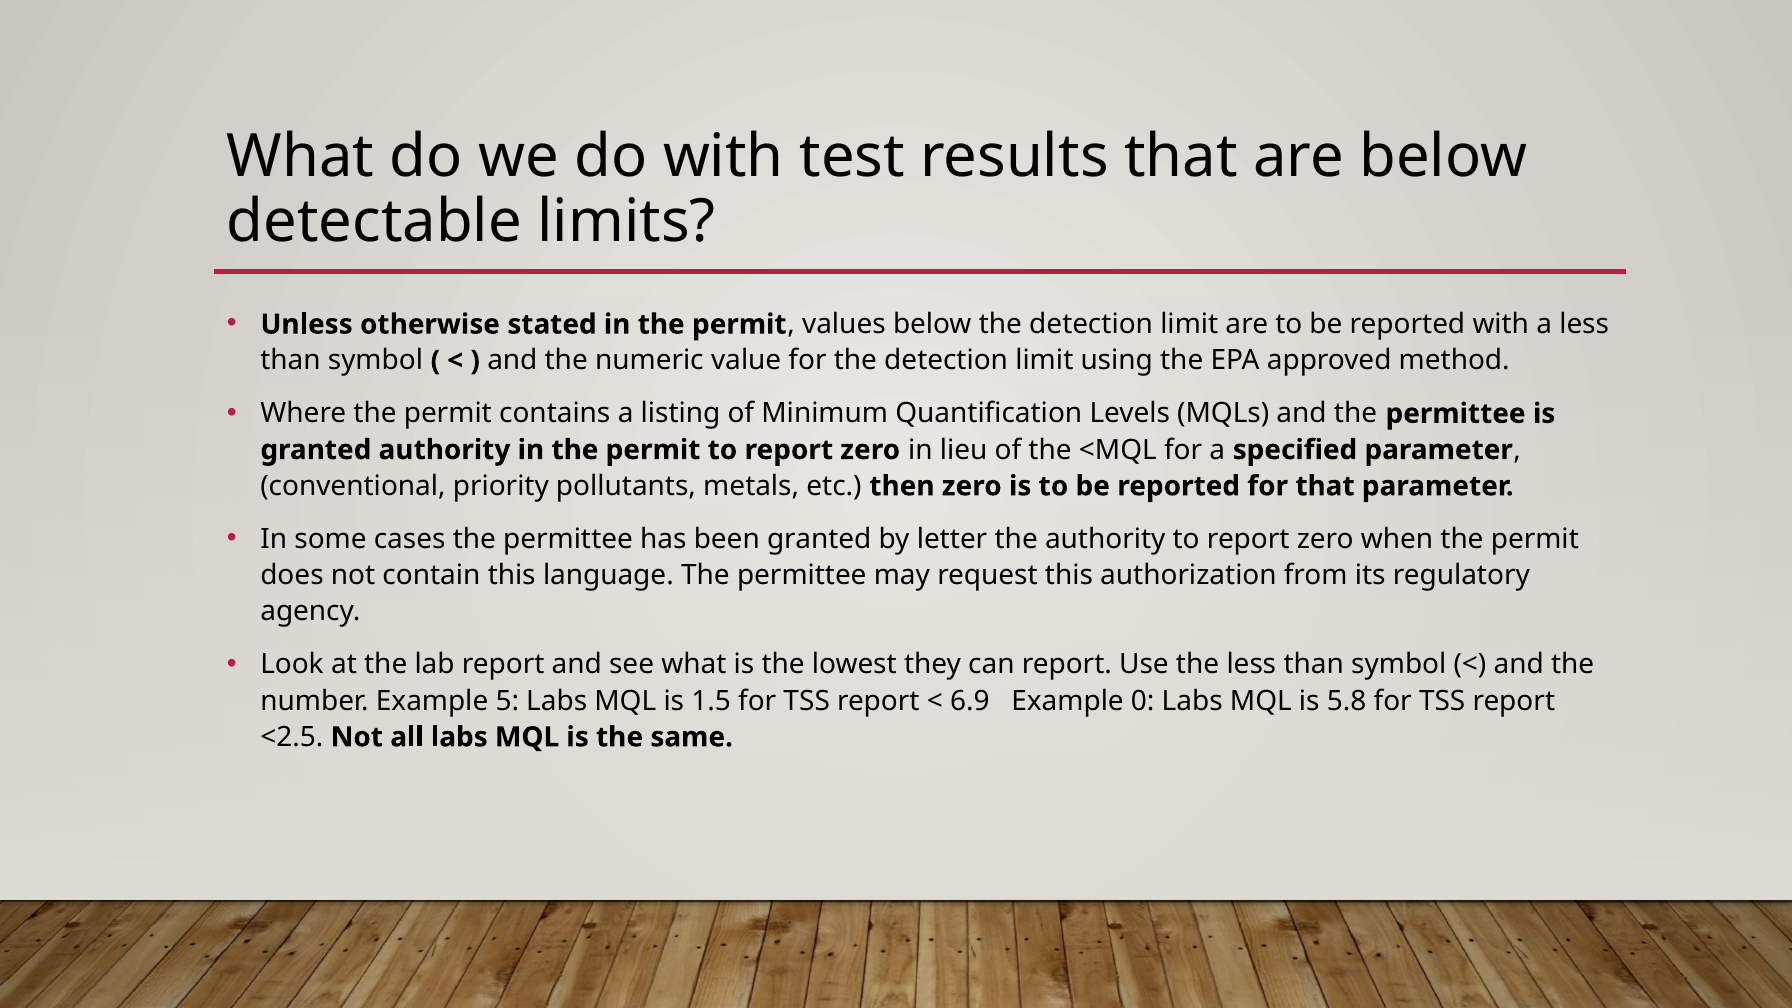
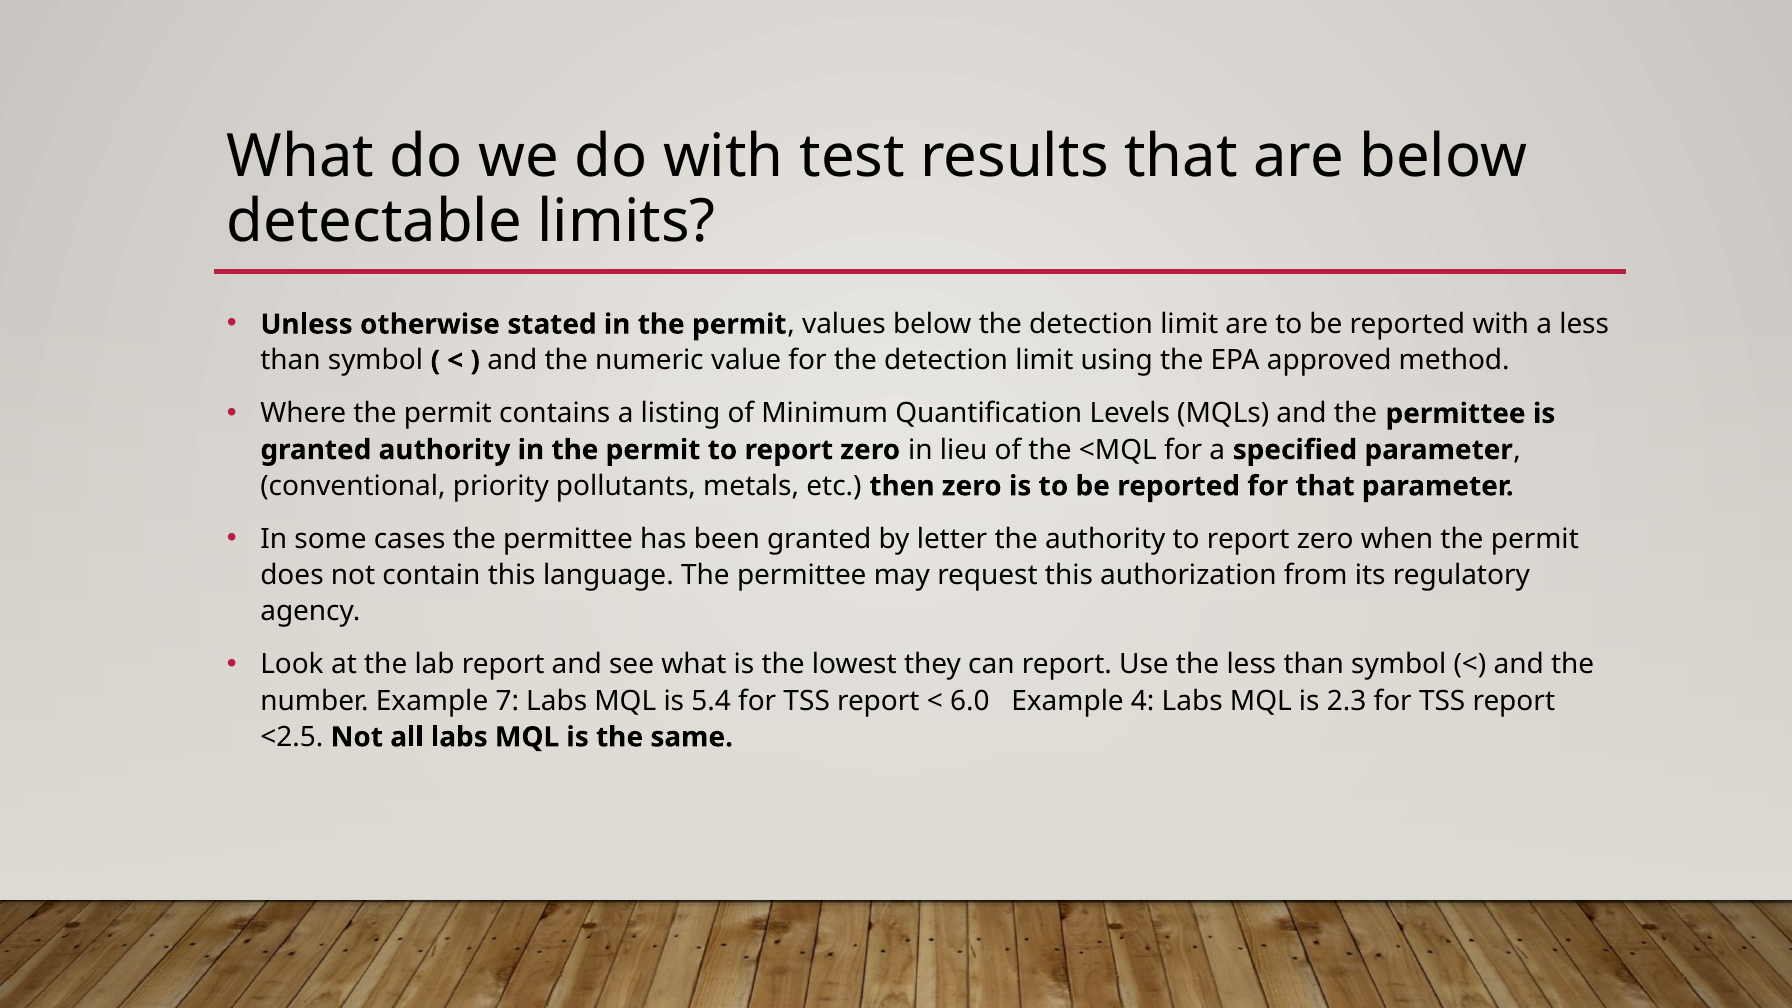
5: 5 -> 7 (507, 701)
1.5: 1.5 -> 5.4 (711, 701)
6.9: 6.9 -> 6.0 (970, 701)
0: 0 -> 4 (1143, 701)
5.8: 5.8 -> 2.3 (1347, 701)
